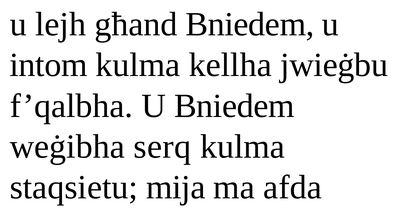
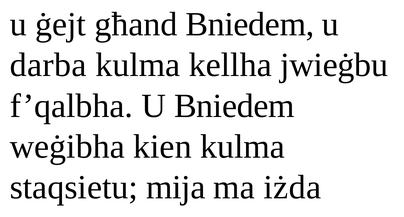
lejh: lejh -> ġejt (61, 25)
intom: intom -> darba (48, 65)
serq: serq -> kien (162, 147)
afda: afda -> iżda (292, 188)
